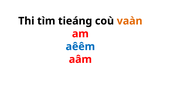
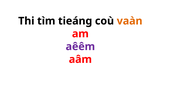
aêêm colour: blue -> purple (80, 46)
